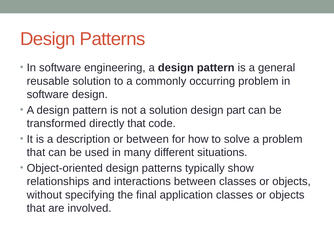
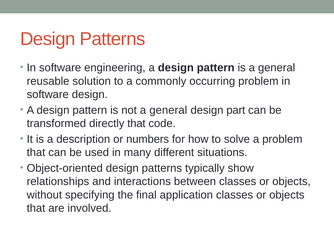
not a solution: solution -> general (168, 110)
or between: between -> numbers (148, 139)
